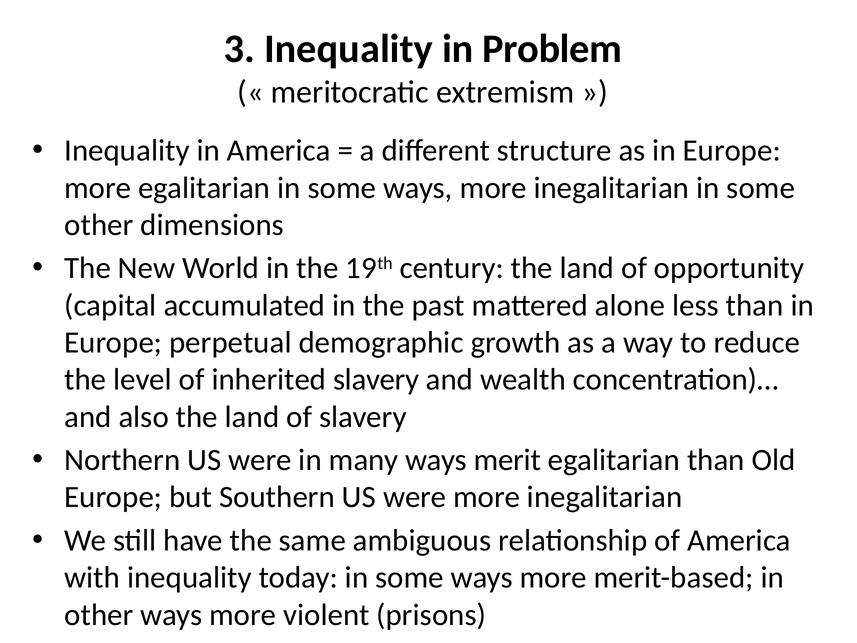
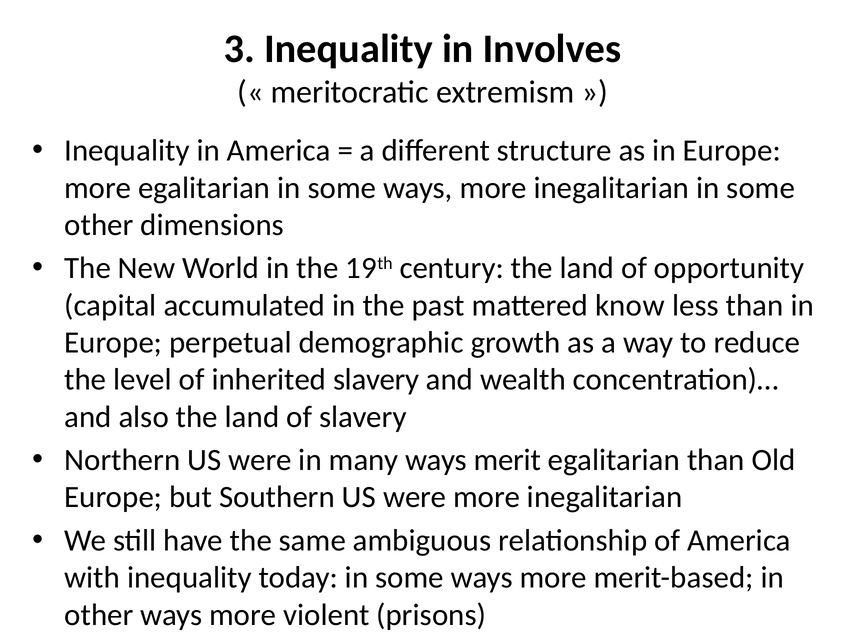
Problem: Problem -> Involves (552, 49)
alone: alone -> know (630, 305)
